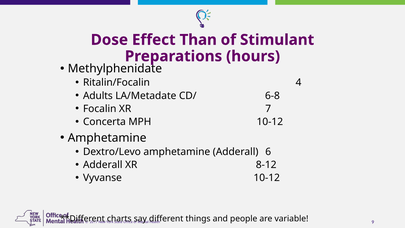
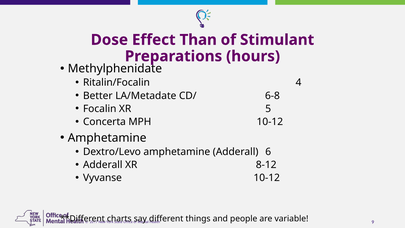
Adults: Adults -> Better (98, 96)
7: 7 -> 5 (268, 109)
